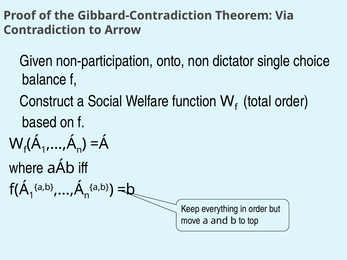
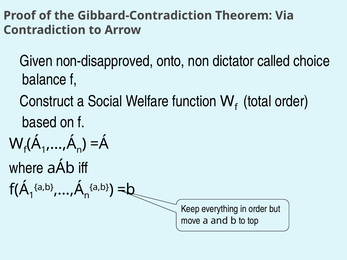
non-participation: non-participation -> non-disapproved (105, 61)
single: single -> called (274, 61)
